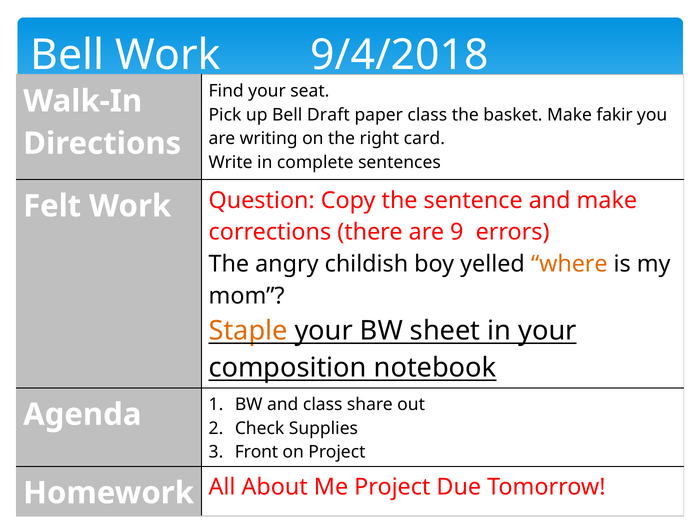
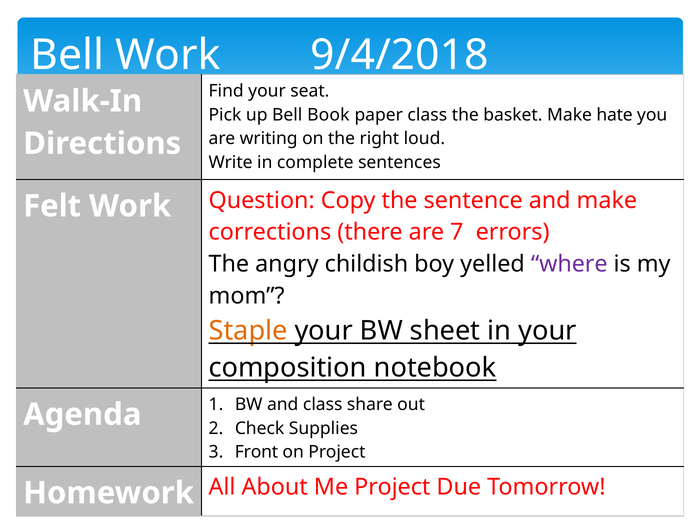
Draft: Draft -> Book (328, 115)
fakir: fakir -> hate (615, 115)
card: card -> loud (424, 139)
9: 9 -> 7 (457, 232)
where colour: orange -> purple (569, 264)
